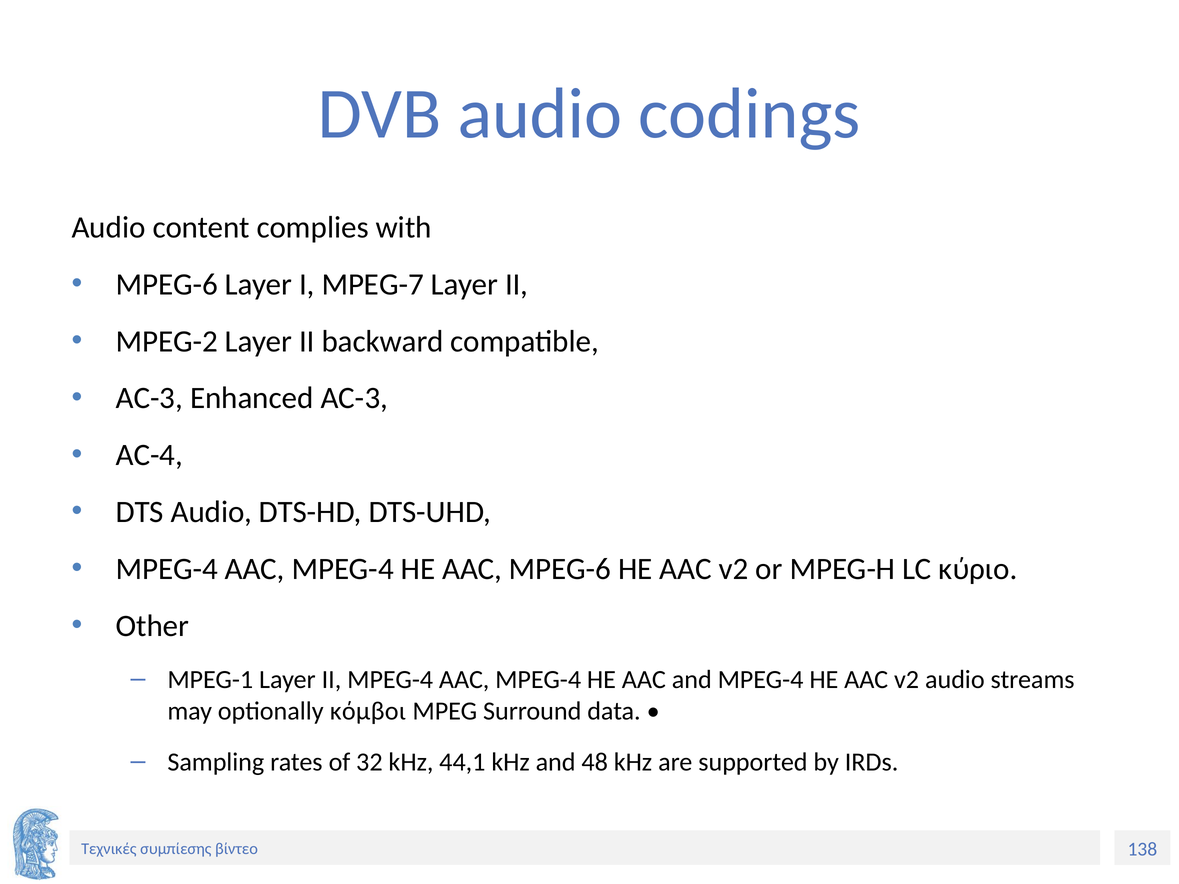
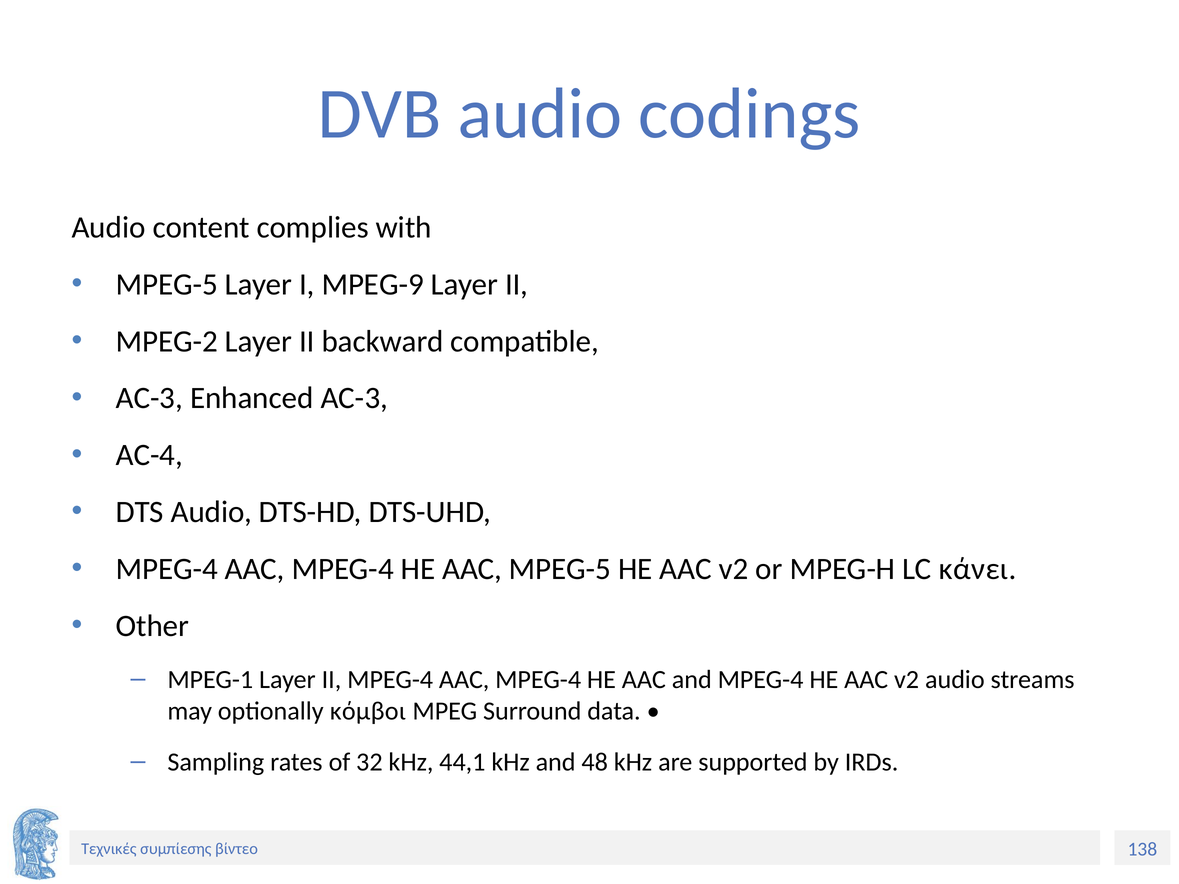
MPEG-6: MPEG-6 -> MPEG-5 (167, 284)
MPEG-7: MPEG-7 -> MPEG-9 (373, 284)
AAC MPEG-6: MPEG-6 -> MPEG-5 (560, 569)
κύριο: κύριο -> κάνει (978, 569)
